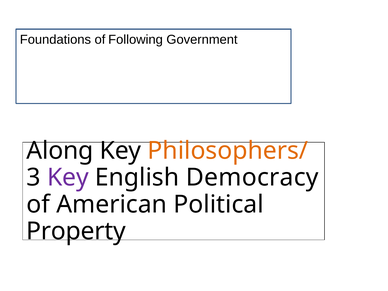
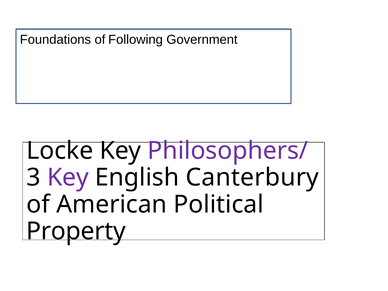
Along: Along -> Locke (60, 151)
Philosophers/ colour: orange -> purple (228, 151)
Democracy: Democracy -> Canterbury (252, 178)
